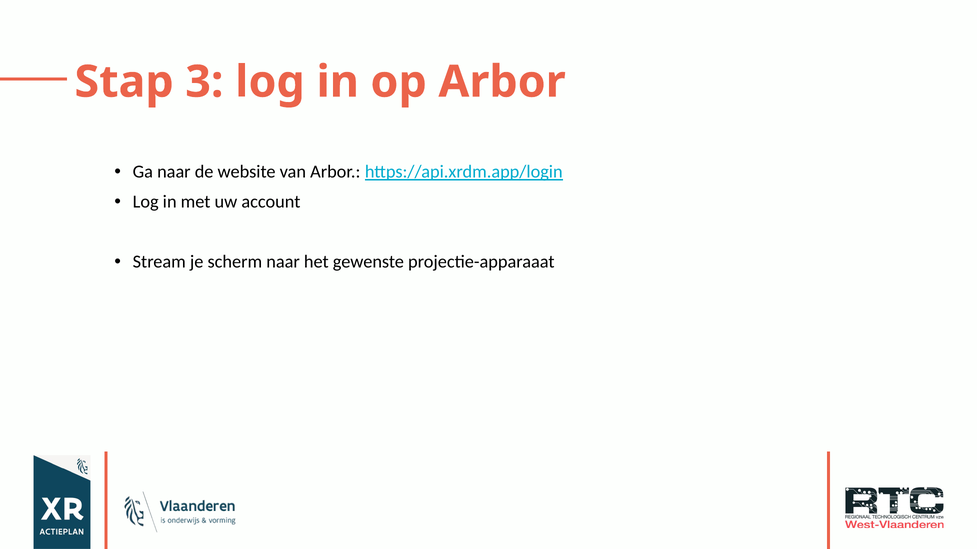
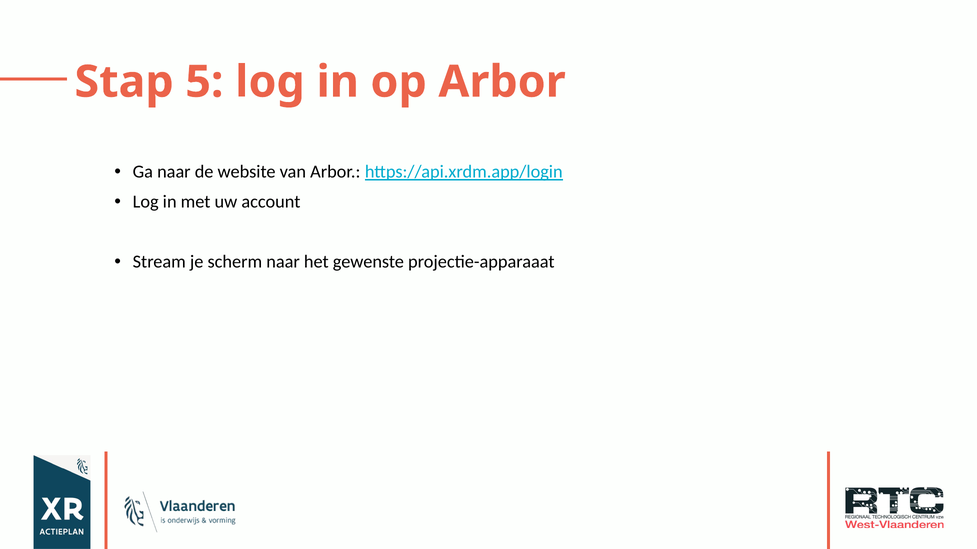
3: 3 -> 5 (204, 82)
